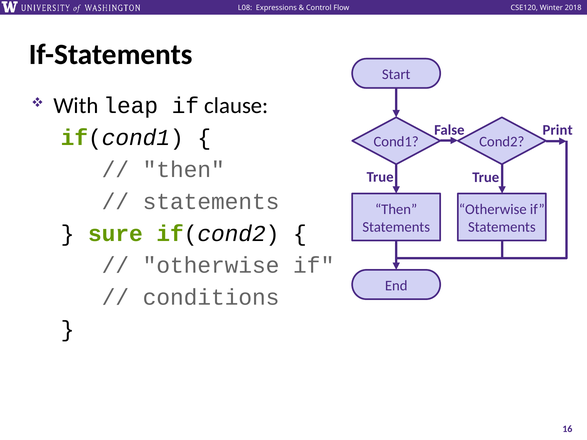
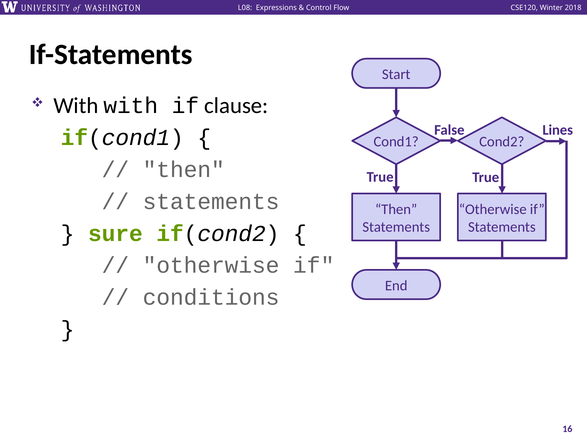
With leap: leap -> with (131, 106)
Print: Print -> Lines (558, 130)
